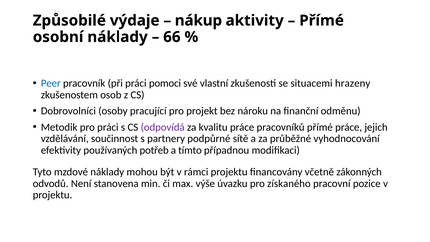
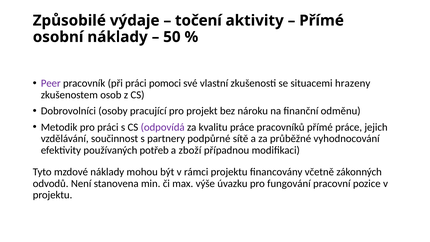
nákup: nákup -> točení (198, 21)
66: 66 -> 50 (172, 37)
Peer colour: blue -> purple (51, 83)
tímto: tímto -> zboží (190, 150)
získaného: získaného -> fungování (289, 183)
